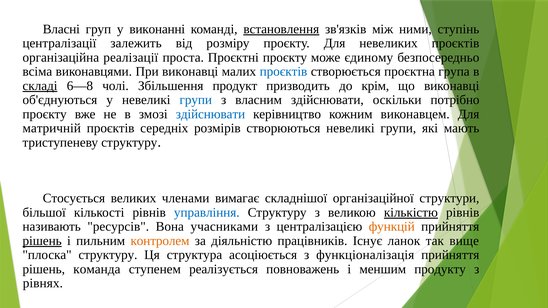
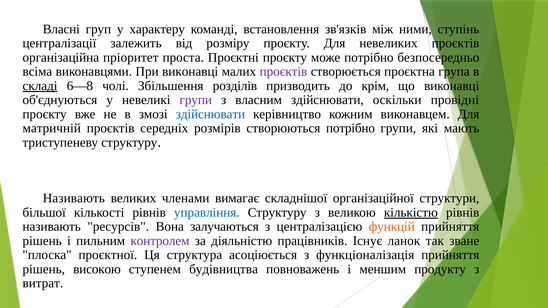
виконанні: виконанні -> характеру (157, 29)
встановлення underline: present -> none (281, 29)
реалізації: реалізації -> пріоритет (131, 58)
може єдиному: єдиному -> потрібно (369, 58)
проєктів colour: blue -> purple (283, 72)
продукт: продукт -> розділів (235, 86)
групи colour: blue -> purple (196, 100)
потрібно: потрібно -> провідні (455, 100)
створюються невеликі: невеликі -> потрібно (350, 128)
Стосується: Стосується -> Називають (74, 198)
учасниками: учасниками -> залучаються (224, 227)
рішень underline: present -> none (42, 241)
контролем colour: orange -> purple (160, 241)
вище: вище -> зване (464, 241)
плоска структуру: структуру -> проєктної (108, 255)
команда: команда -> високою (97, 269)
реалізується: реалізується -> будівництва (224, 269)
рівнях: рівнях -> витрат (43, 284)
